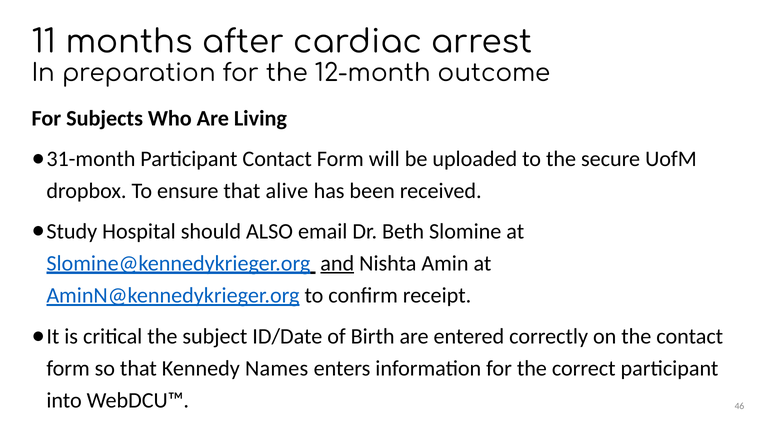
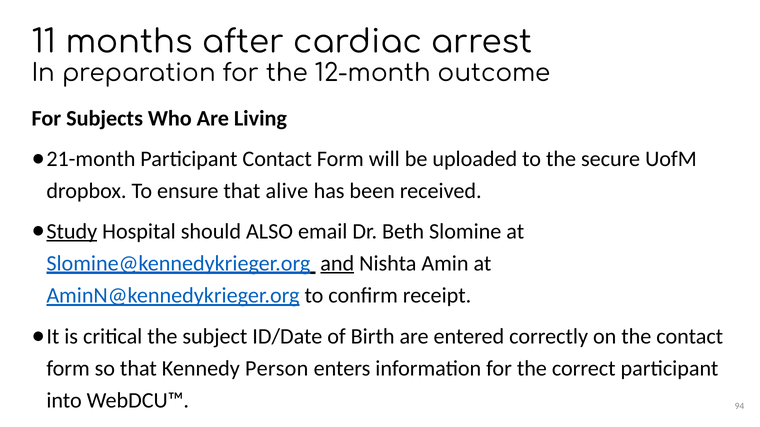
31-month: 31-month -> 21-month (91, 159)
Study underline: none -> present (72, 231)
Names: Names -> Person (277, 369)
46: 46 -> 94 (739, 407)
